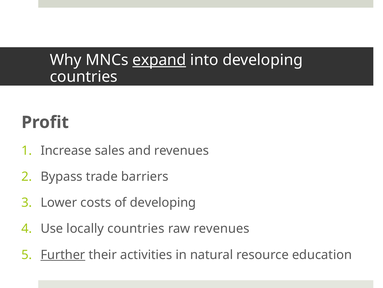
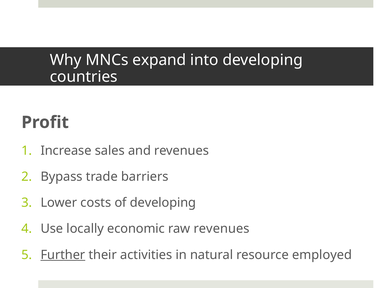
expand underline: present -> none (159, 60)
locally countries: countries -> economic (136, 228)
education: education -> employed (322, 254)
